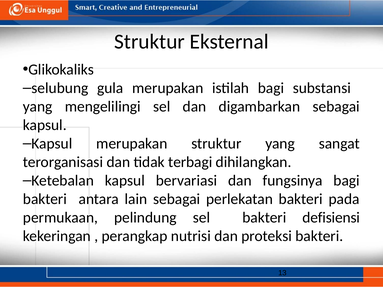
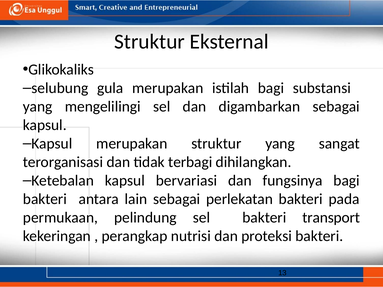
defisiensi: defisiensi -> transport (331, 218)
